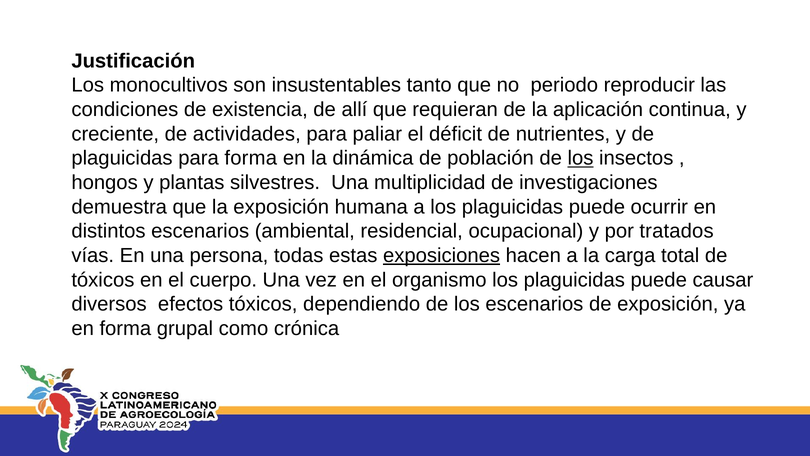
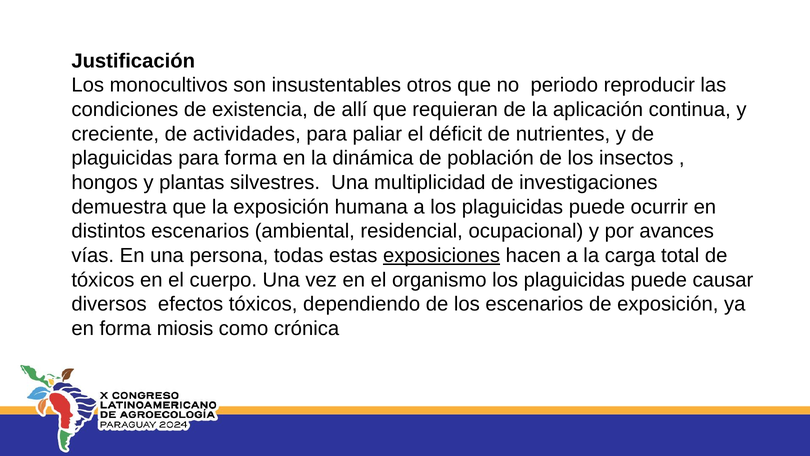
tanto: tanto -> otros (429, 85)
los underline: present -> none (581, 158)
tratados: tratados -> avances (677, 231)
grupal: grupal -> miosis (185, 328)
